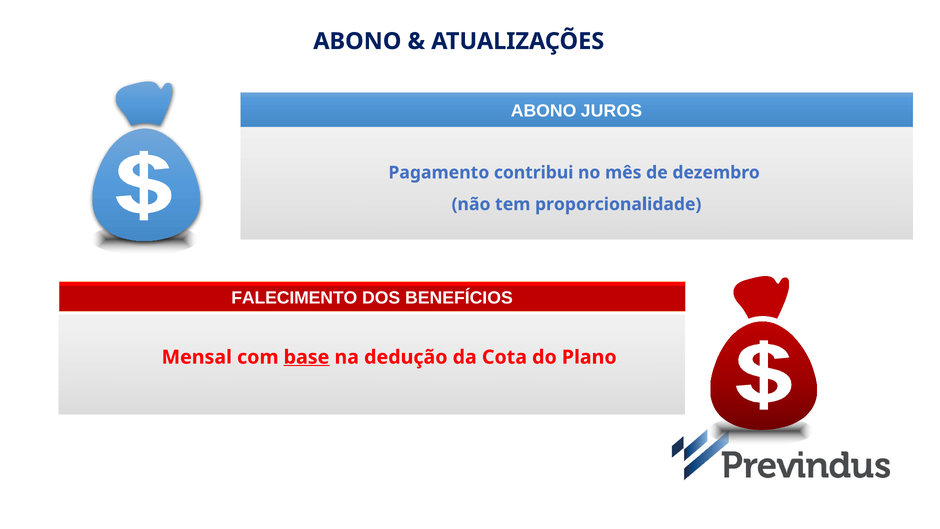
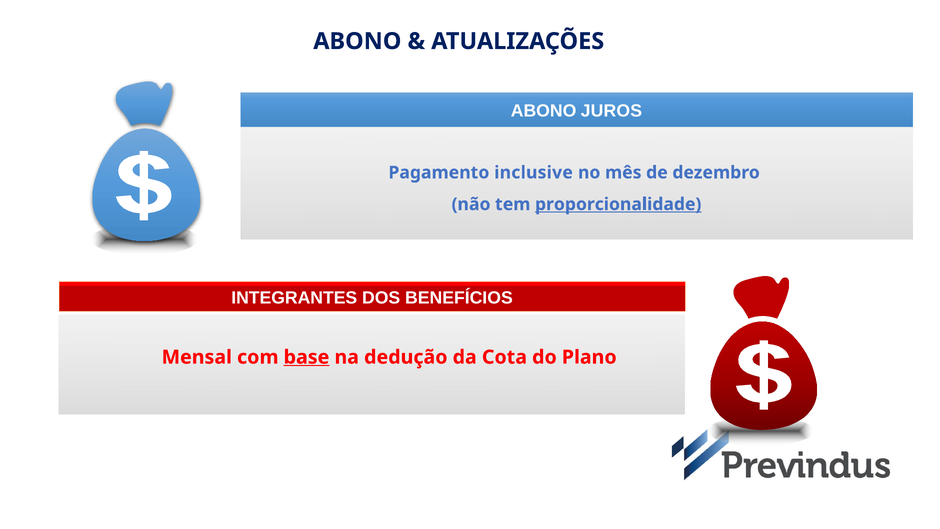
contribui: contribui -> inclusive (534, 172)
proporcionalidade underline: none -> present (618, 204)
FALECIMENTO: FALECIMENTO -> INTEGRANTES (294, 298)
